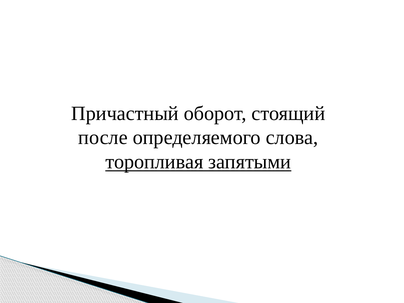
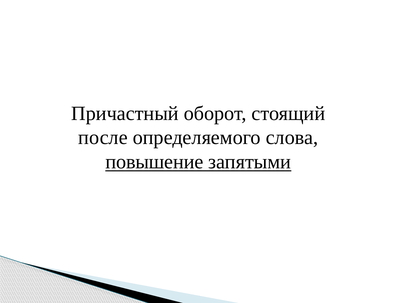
торопливая: торопливая -> повышение (154, 162)
